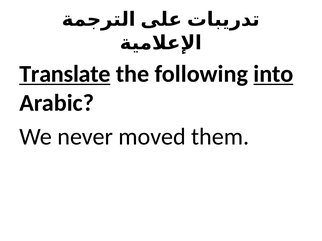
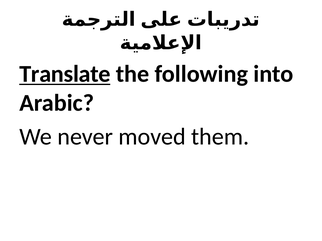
into underline: present -> none (273, 74)
